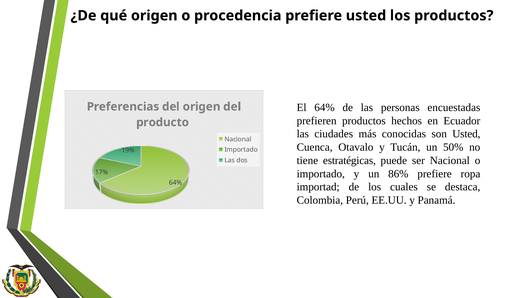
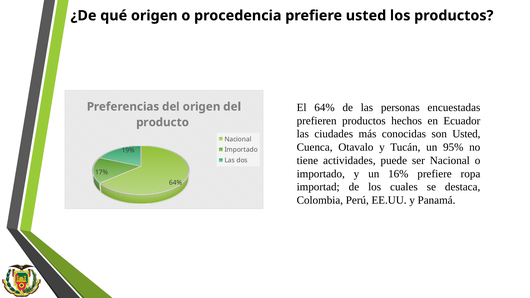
50%: 50% -> 95% (453, 147)
estratégicas: estratégicas -> actividades (349, 161)
86%: 86% -> 16% (398, 174)
